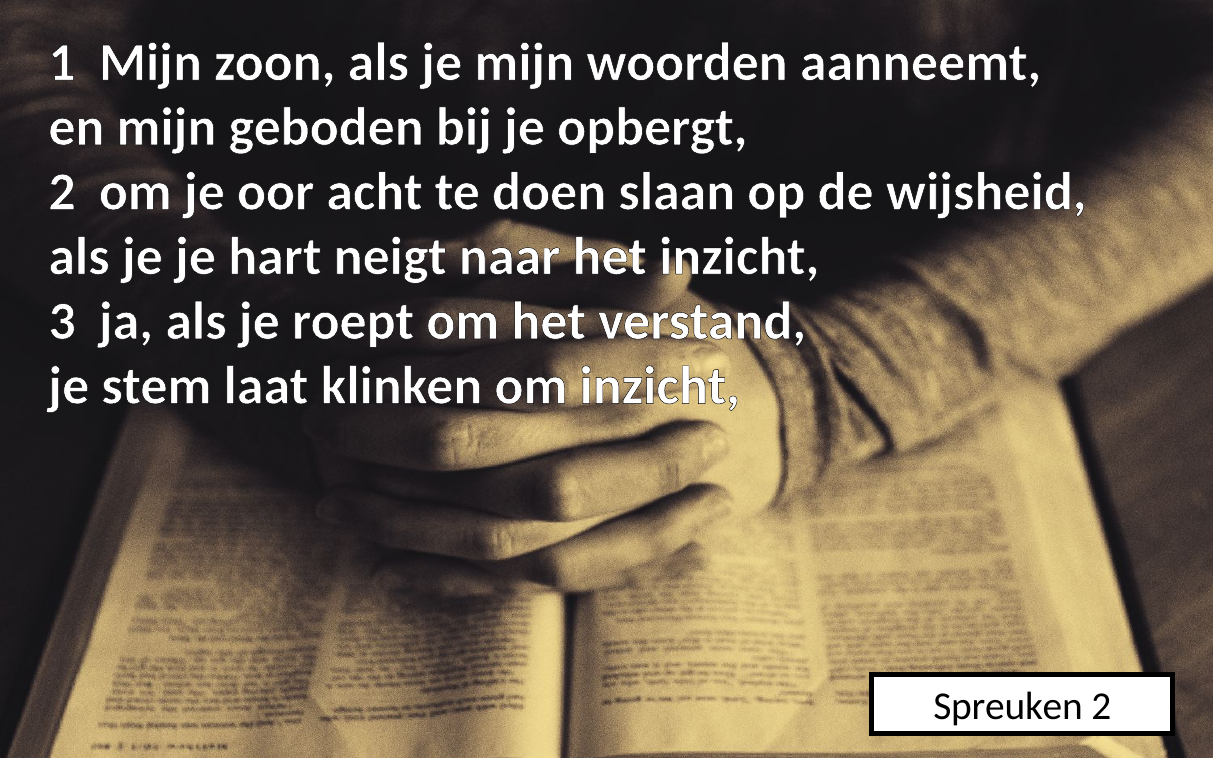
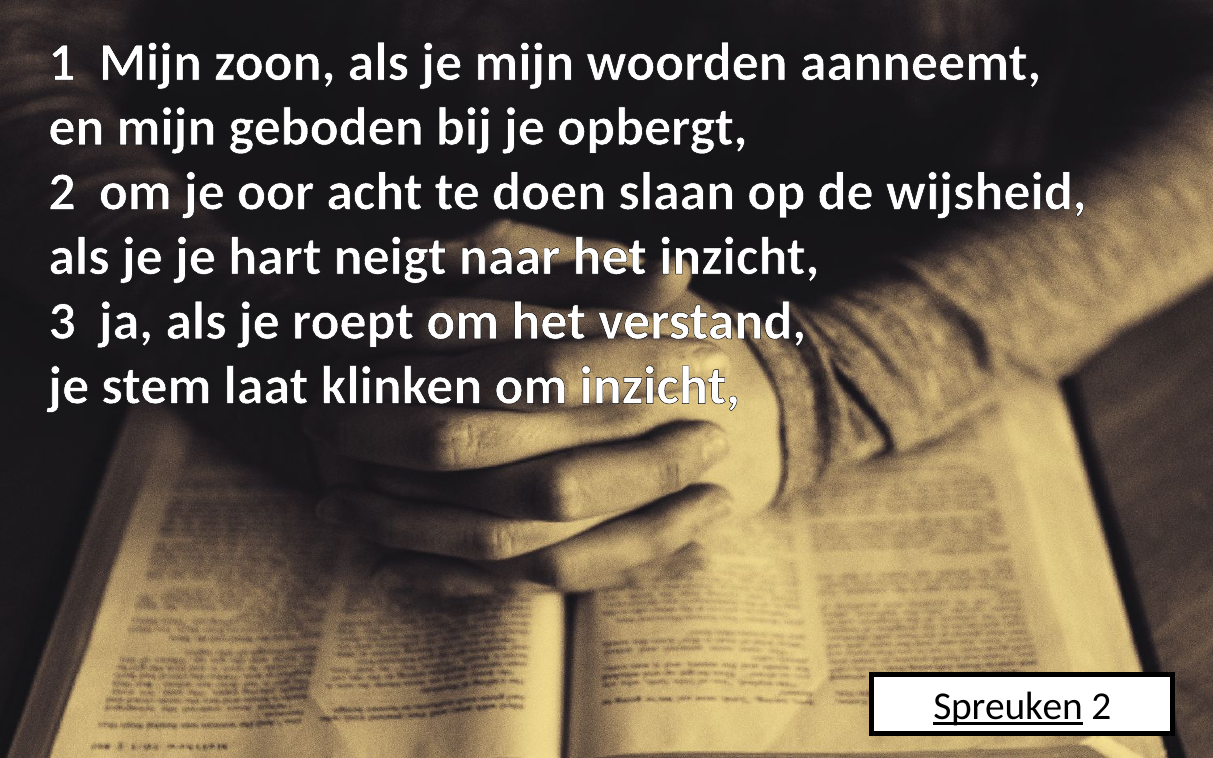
Spreuken underline: none -> present (1008, 707)
